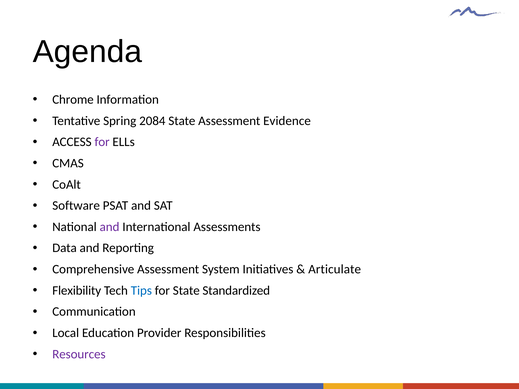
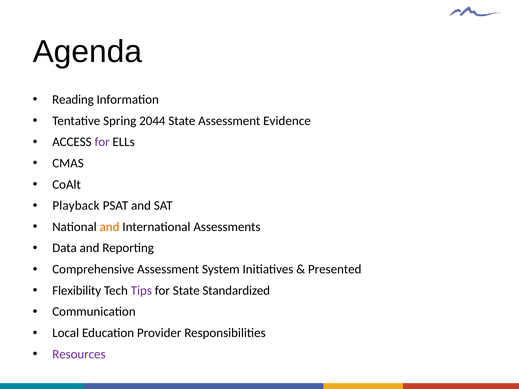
Chrome: Chrome -> Reading (73, 100)
2084: 2084 -> 2044 (152, 121)
Software: Software -> Playback (76, 206)
and colour: purple -> orange (110, 227)
Articulate: Articulate -> Presented (335, 269)
Tips colour: blue -> purple (141, 291)
